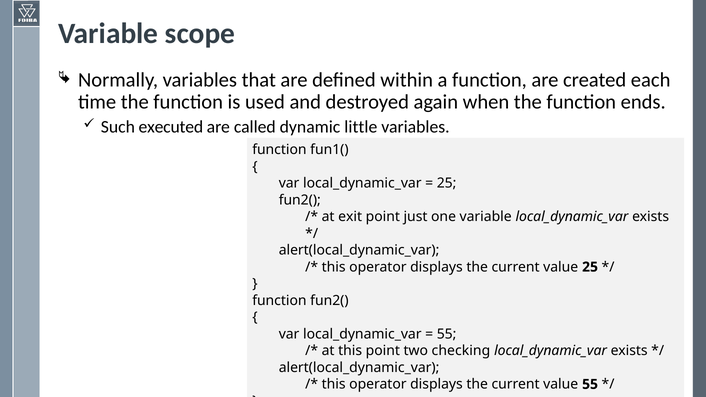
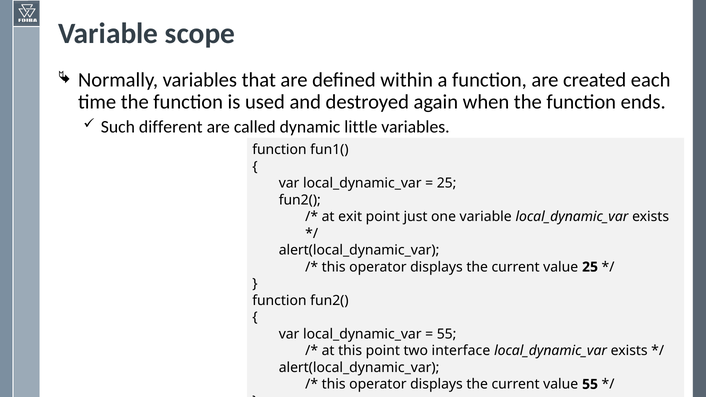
executed: executed -> different (171, 127)
checking: checking -> interface (461, 351)
